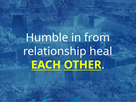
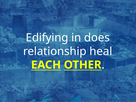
Humble: Humble -> Edifying (47, 38)
from: from -> does (97, 38)
